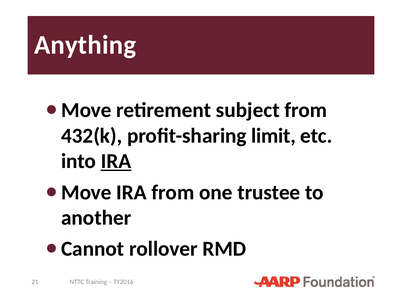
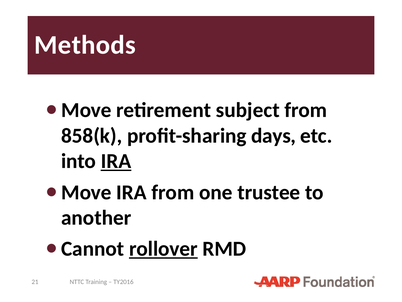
Anything: Anything -> Methods (85, 45)
432(k: 432(k -> 858(k (92, 136)
limit: limit -> days (274, 136)
rollover underline: none -> present (163, 249)
